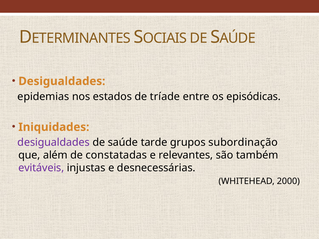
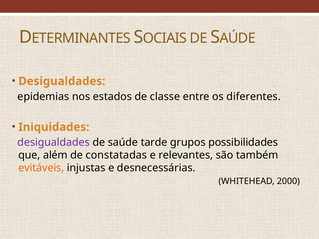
tríade: tríade -> classe (165, 97)
episódicas: episódicas -> diferentes (254, 97)
subordinação: subordinação -> possibilidades (243, 143)
evitáveis colour: purple -> orange (41, 168)
